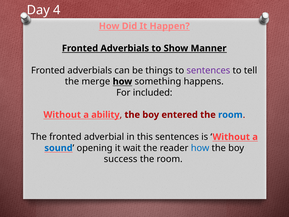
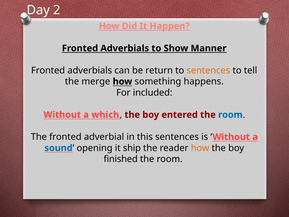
4: 4 -> 2 (57, 10)
things: things -> return (159, 70)
sentences colour: purple -> orange (208, 70)
ability: ability -> which (105, 115)
wait: wait -> ship (132, 148)
how colour: blue -> orange (200, 148)
success: success -> finished (121, 159)
